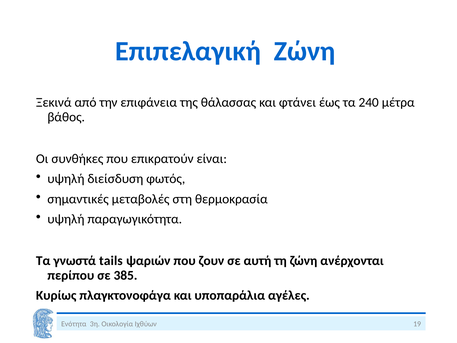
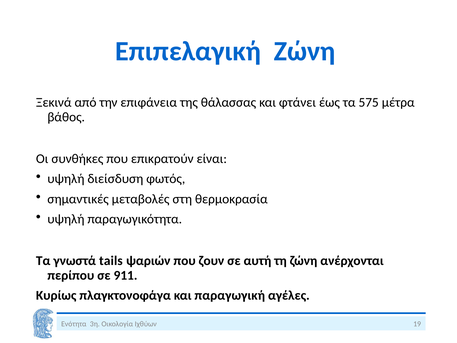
240: 240 -> 575 (369, 102)
385: 385 -> 911 (126, 275)
υποπαράλια: υποπαράλια -> παραγωγική (230, 295)
